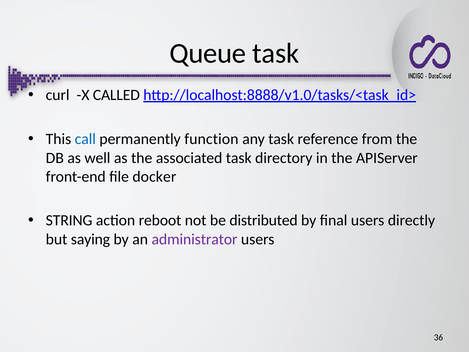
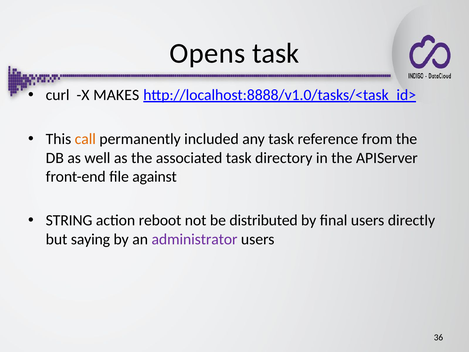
Queue: Queue -> Opens (207, 53)
CALLED: CALLED -> MAKES (116, 95)
call colour: blue -> orange (85, 139)
function: function -> included (211, 139)
docker: docker -> against (155, 176)
